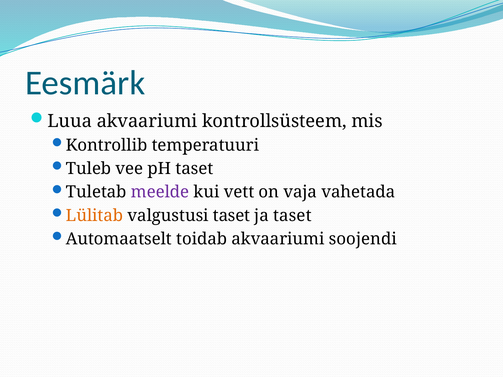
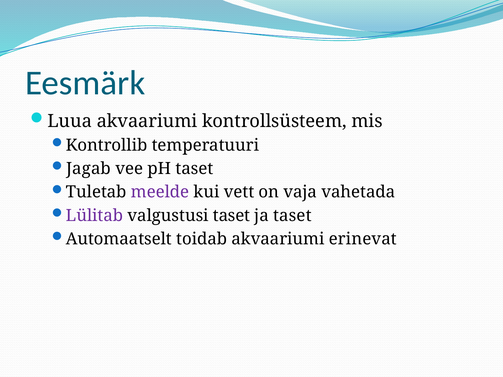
Tuleb: Tuleb -> Jagab (89, 169)
Lülitab colour: orange -> purple (95, 216)
soojendi: soojendi -> erinevat (363, 239)
